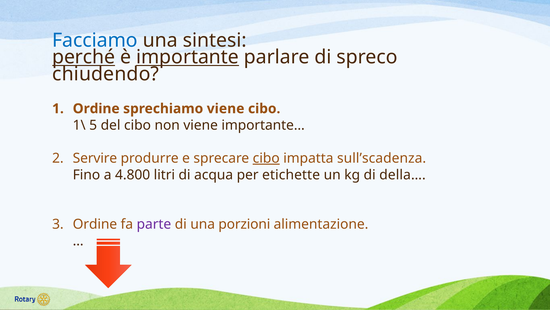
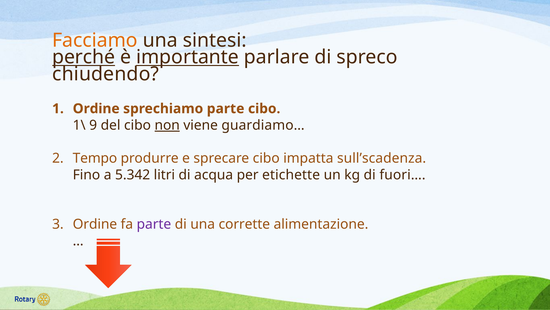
Facciamo colour: blue -> orange (95, 40)
sprechiamo viene: viene -> parte (226, 108)
5: 5 -> 9 (93, 125)
non underline: none -> present (167, 125)
importante…: importante… -> guardiamo… (263, 125)
Servire: Servire -> Tempo (95, 158)
cibo underline: present -> none (266, 158)
4.800: 4.800 -> 5.342 (133, 174)
della…: della… -> fuori… (403, 174)
porzioni: porzioni -> corrette (244, 224)
